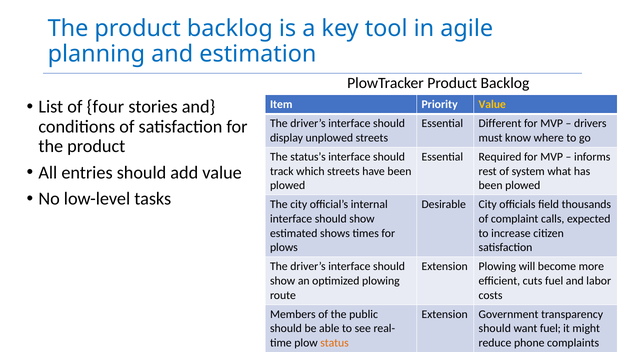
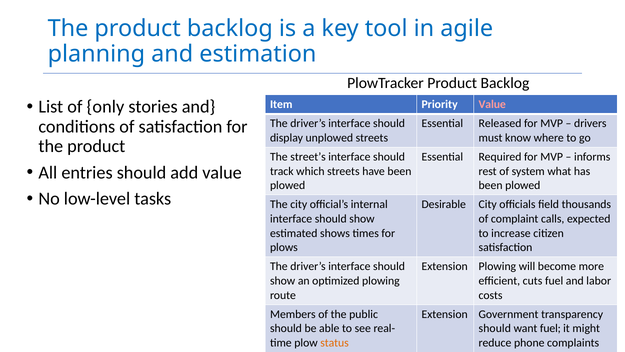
four: four -> only (105, 107)
Value colour: yellow -> pink (492, 104)
Different: Different -> Released (500, 123)
status’s: status’s -> street’s (308, 157)
